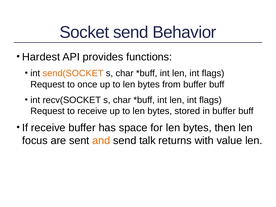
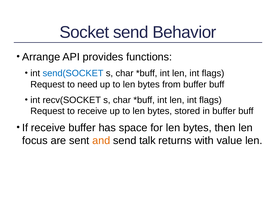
Hardest: Hardest -> Arrange (41, 57)
send(SOCKET colour: orange -> blue (73, 73)
once: once -> need (87, 84)
